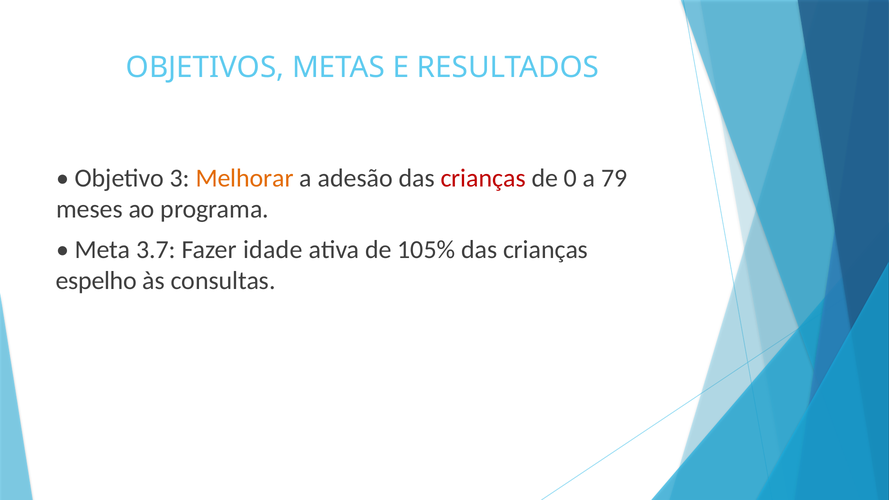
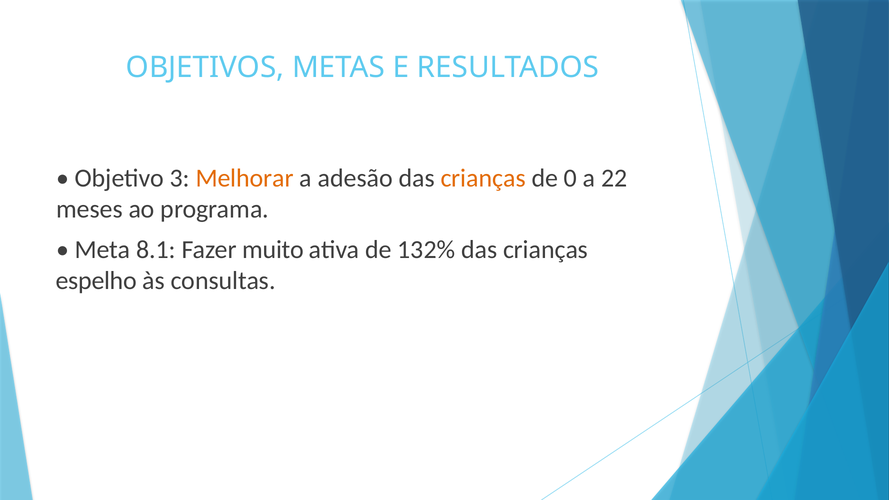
crianças colour: red -> orange (483, 178)
79: 79 -> 22 (614, 178)
3.7: 3.7 -> 8.1 (156, 250)
idade: idade -> muito (273, 250)
105%: 105% -> 132% (426, 250)
